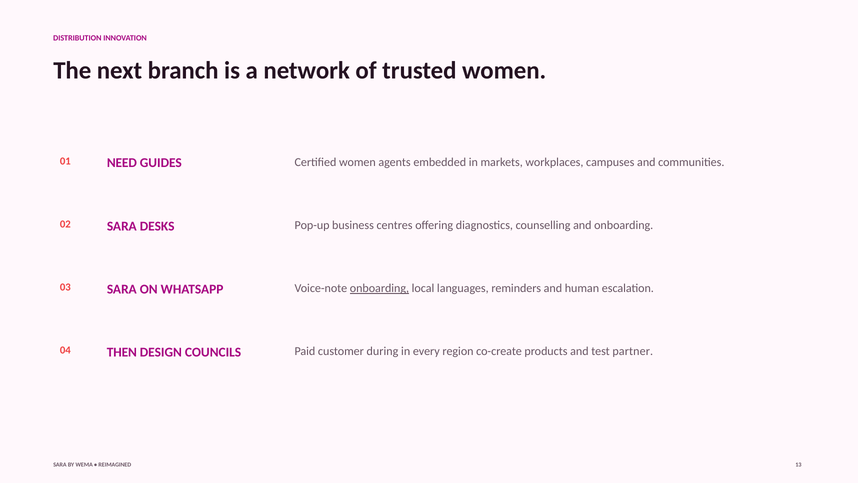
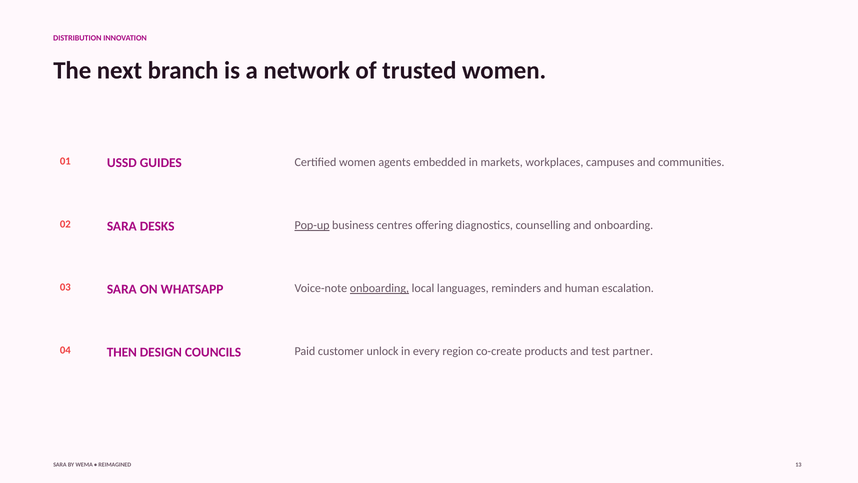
NEED: NEED -> USSD (122, 163)
Pop-up underline: none -> present (312, 225)
during: during -> unlock (383, 351)
